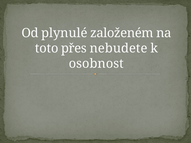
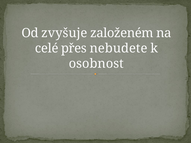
plynulé: plynulé -> zvyšuje (64, 33)
toto: toto -> celé (47, 48)
